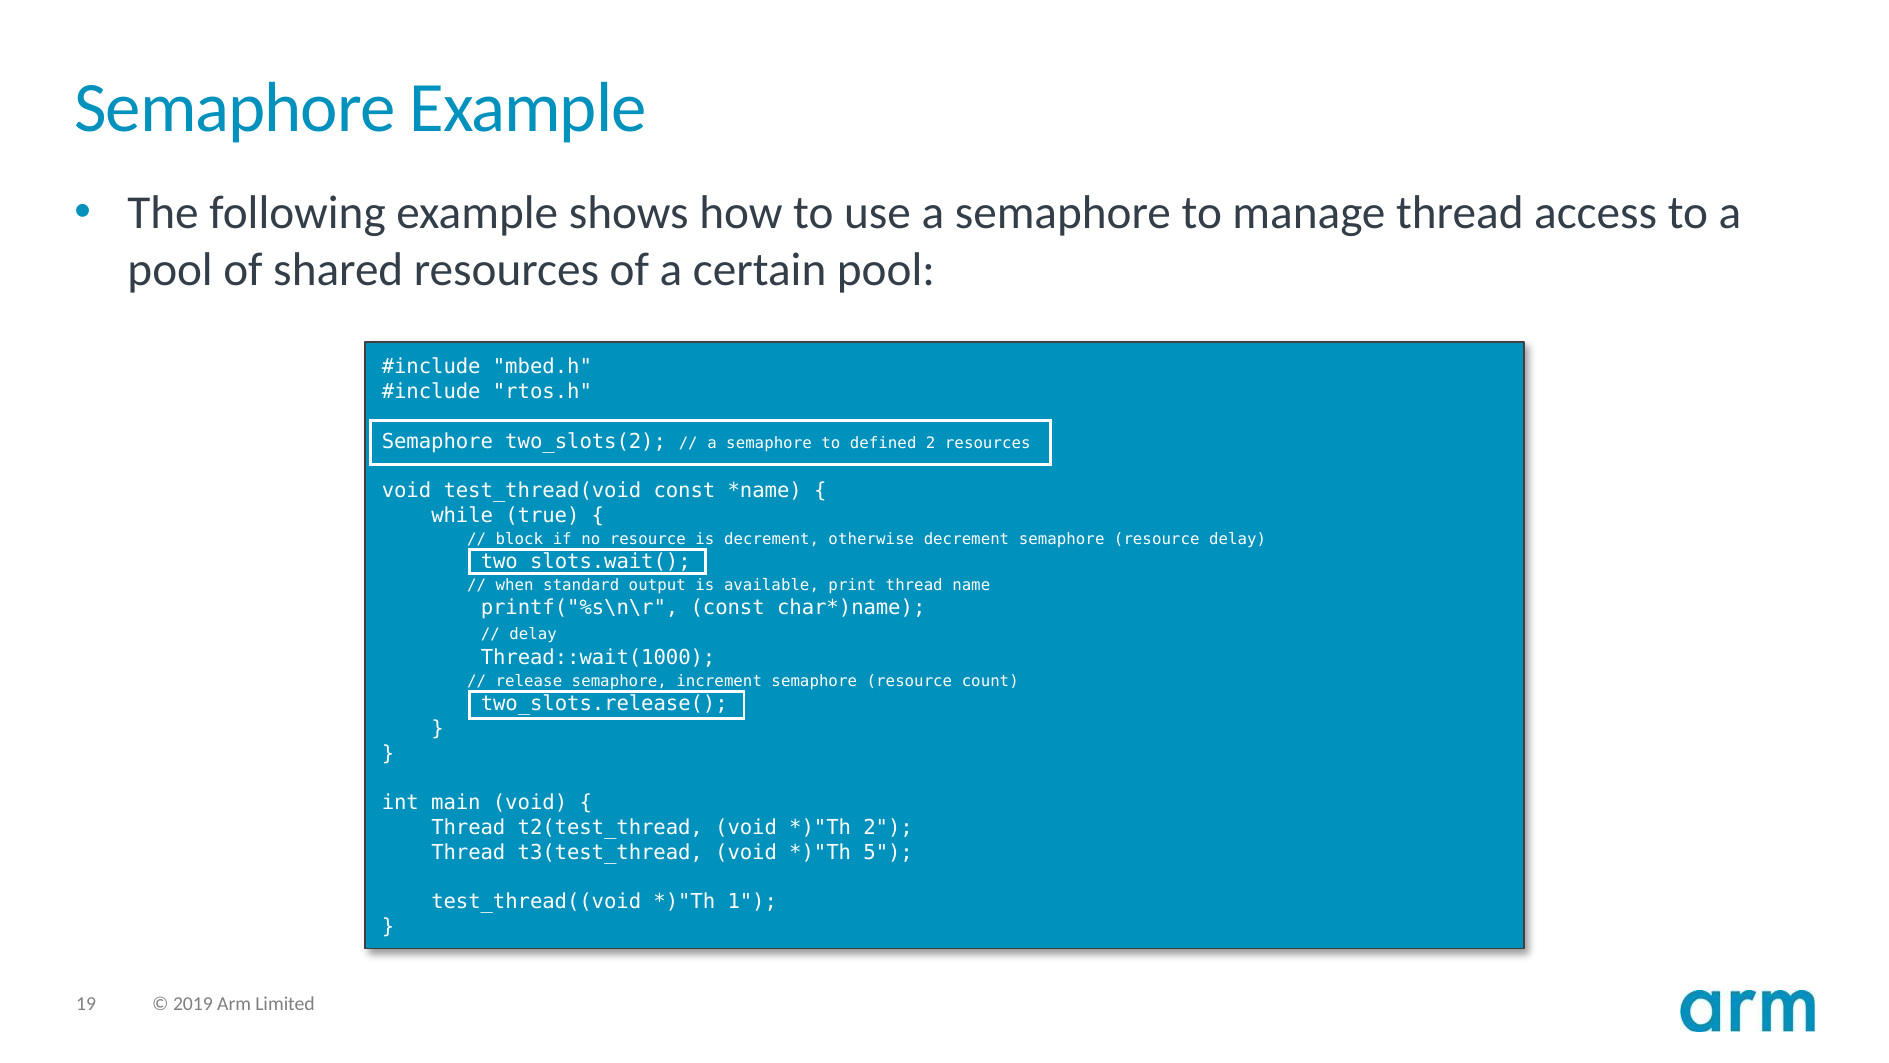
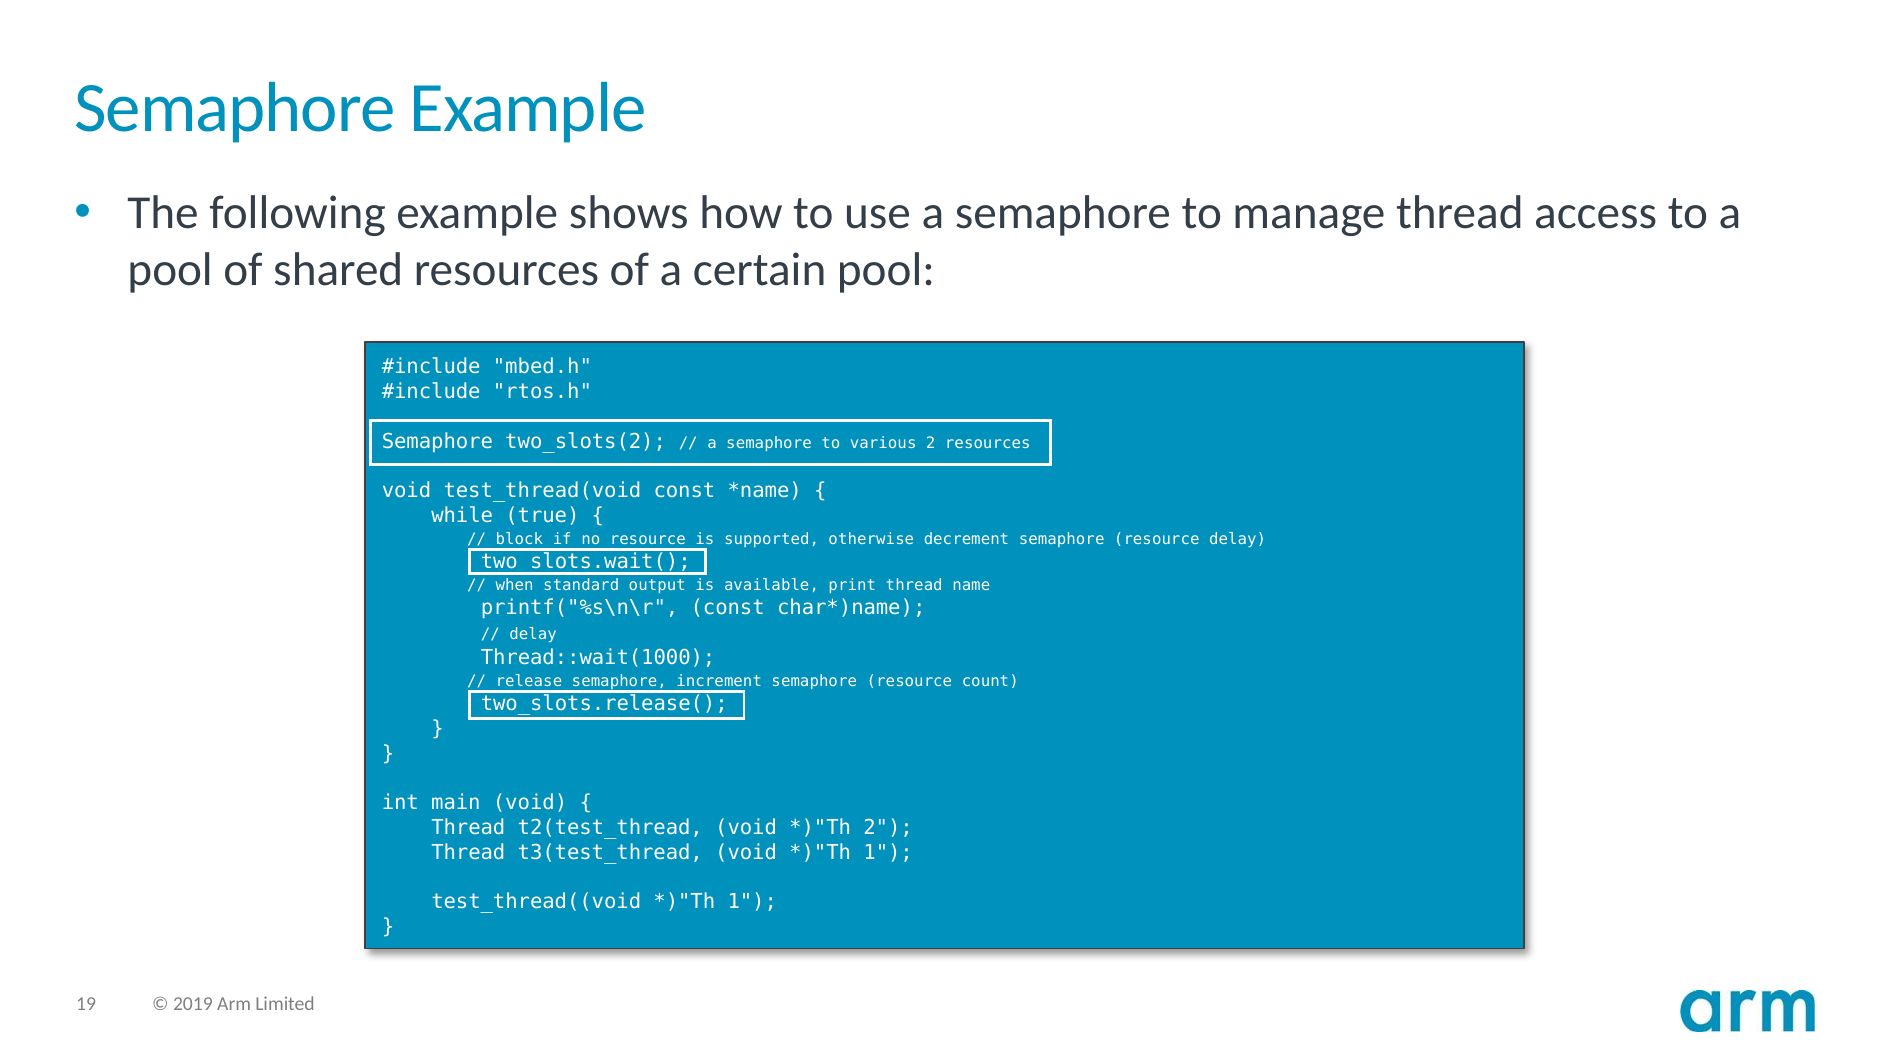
defined: defined -> various (883, 443)
is decrement: decrement -> supported (772, 539)
5: 5 -> 1 (888, 852)
